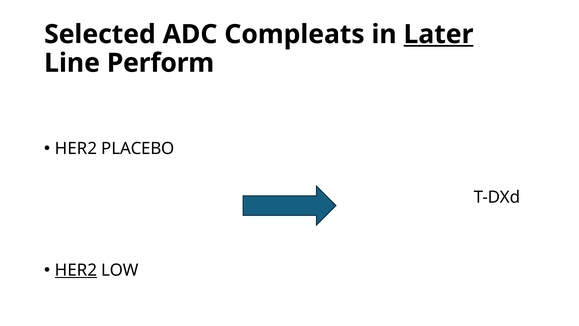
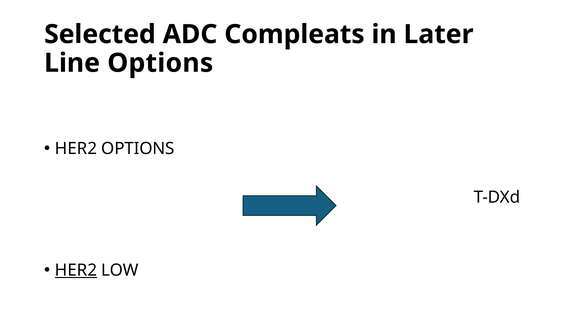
Later underline: present -> none (438, 34)
Line Perform: Perform -> Options (160, 63)
HER2 PLACEBO: PLACEBO -> OPTIONS (138, 148)
